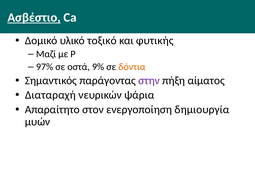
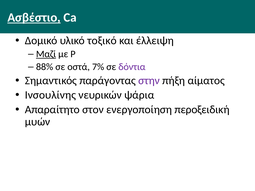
φυτικής: φυτικής -> έλλειψη (155, 41)
Μαζί underline: none -> present (46, 54)
97%: 97% -> 88% (45, 67)
9%: 9% -> 7% (98, 67)
δόντια colour: orange -> purple (132, 67)
Διαταραχή: Διαταραχή -> Ινσουλίνης (50, 95)
δημιουργία: δημιουργία -> περοξειδική (202, 110)
